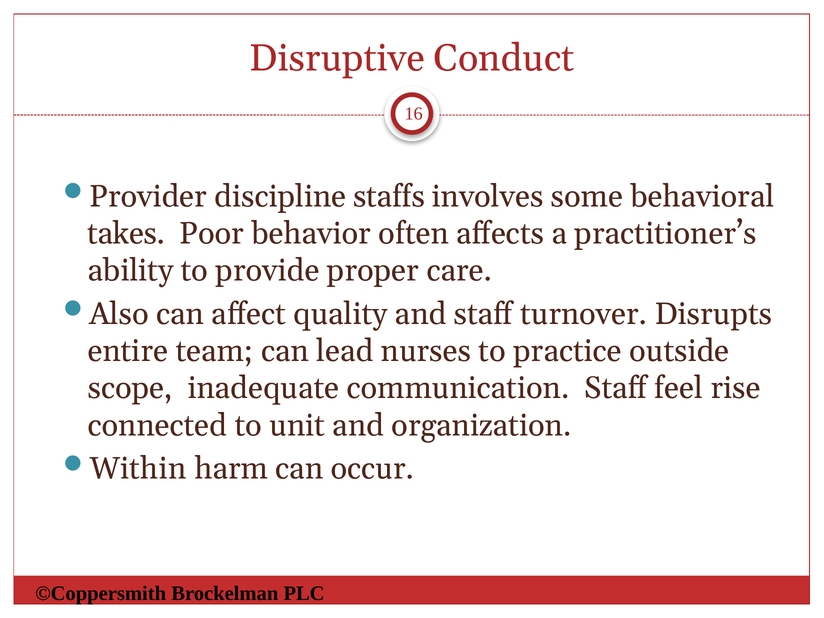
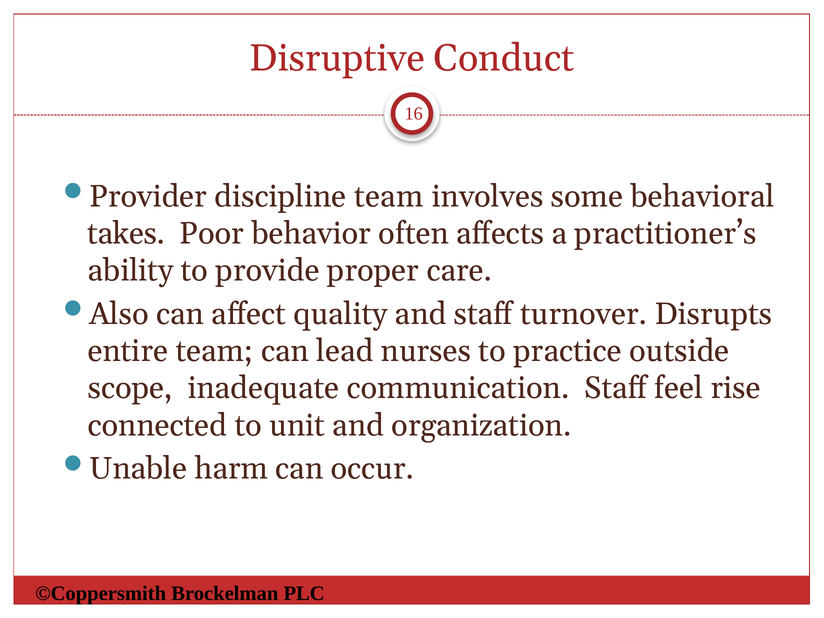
discipline staffs: staffs -> team (389, 196)
Within: Within -> Unable (138, 469)
